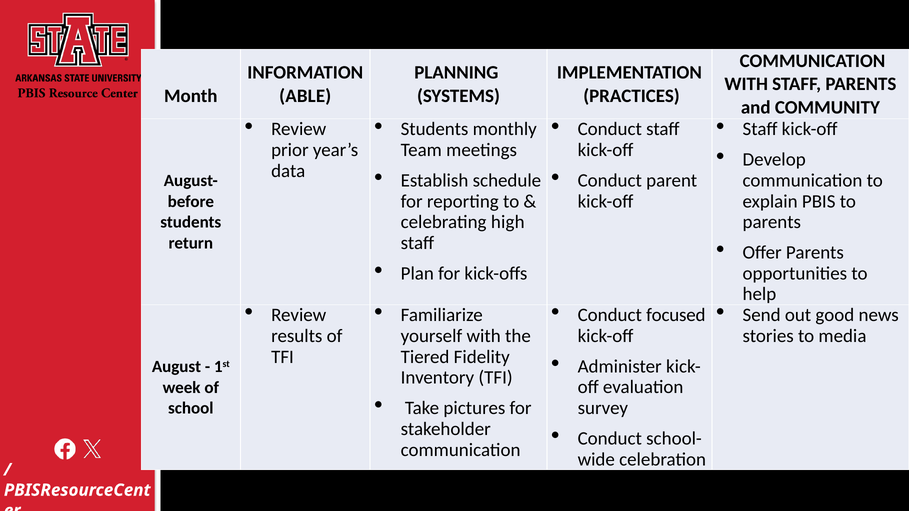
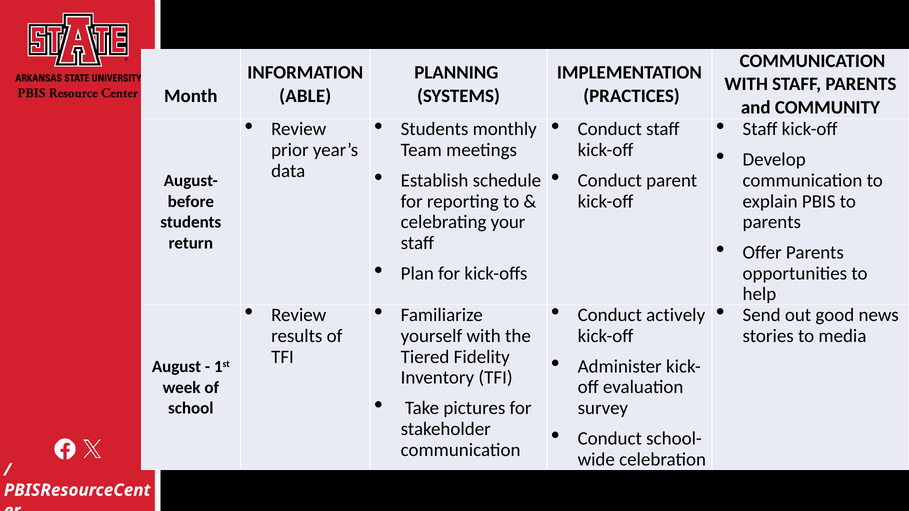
high: high -> your (508, 222)
focused: focused -> actively (676, 315)
